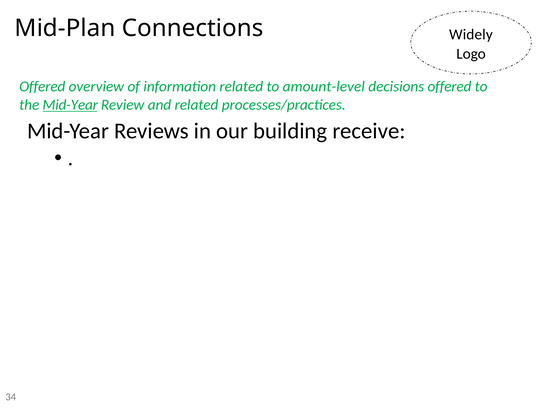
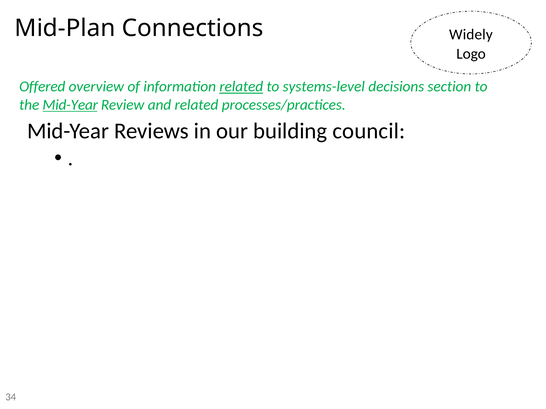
related underline: none -> present (241, 87)
amount-level: amount-level -> systems-level (324, 87)
decisions offered: offered -> section (449, 87)
receive: receive -> council (369, 131)
